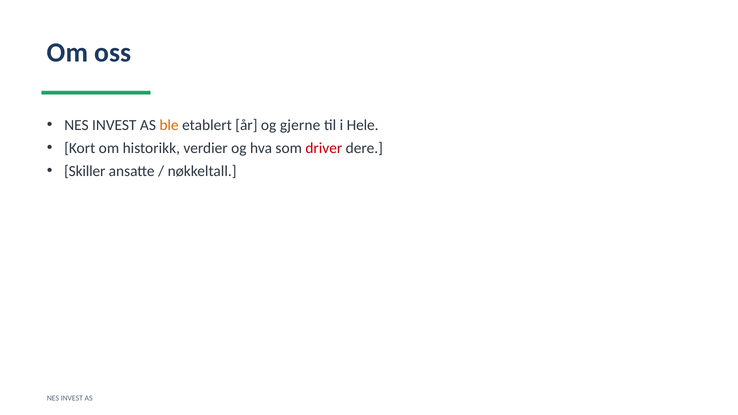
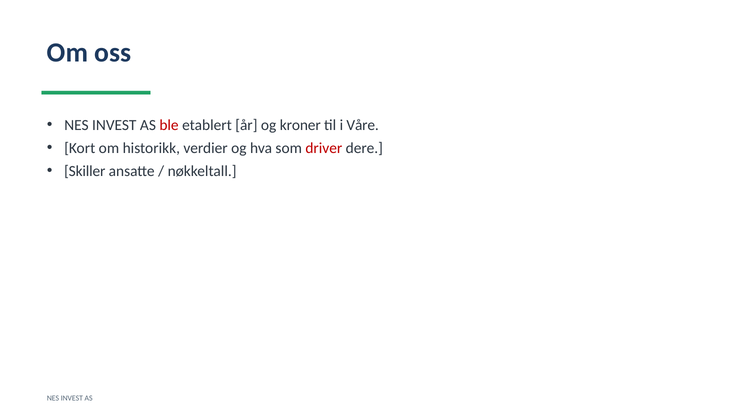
ble colour: orange -> red (169, 125)
gjerne: gjerne -> kroner (300, 125)
Hele: Hele -> Våre (363, 125)
